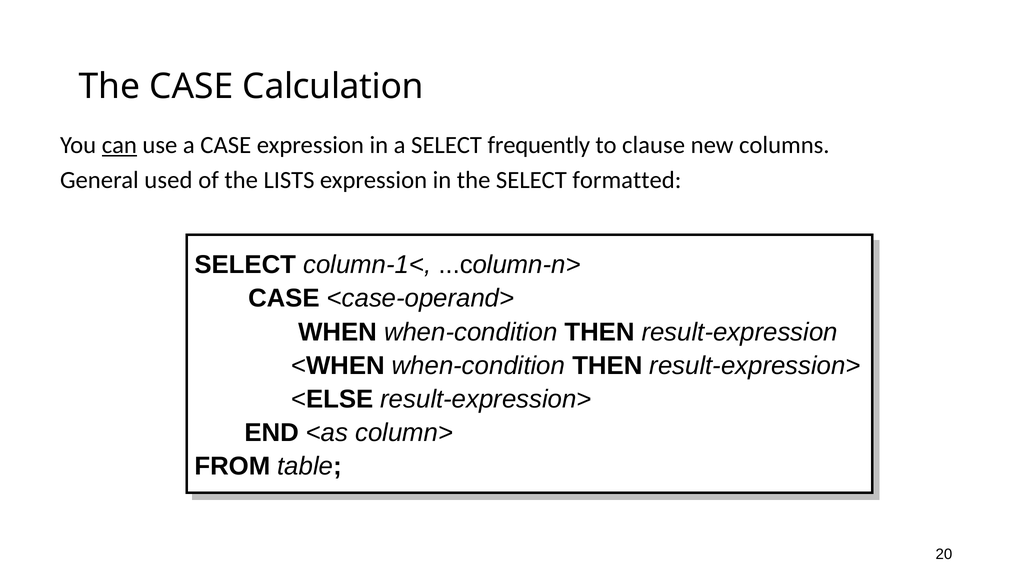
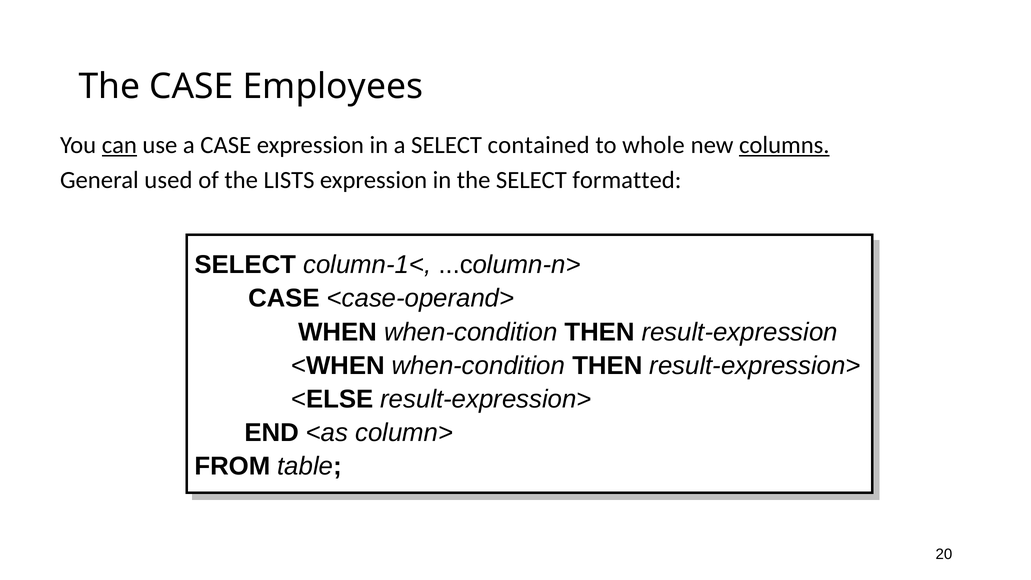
Calculation: Calculation -> Employees (333, 87)
frequently: frequently -> contained (539, 145)
clause: clause -> whole (653, 145)
columns underline: none -> present (784, 145)
